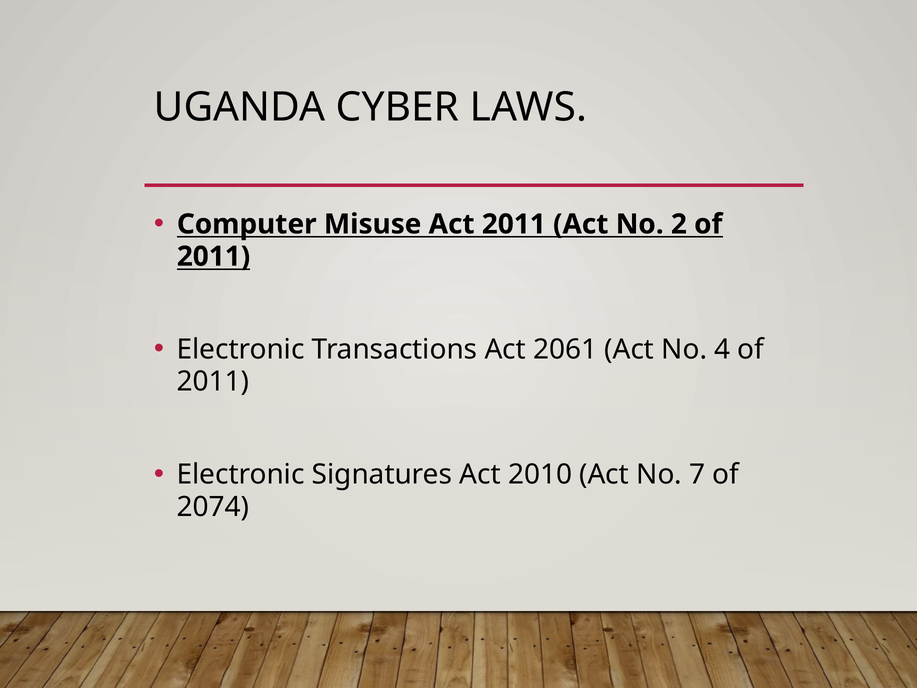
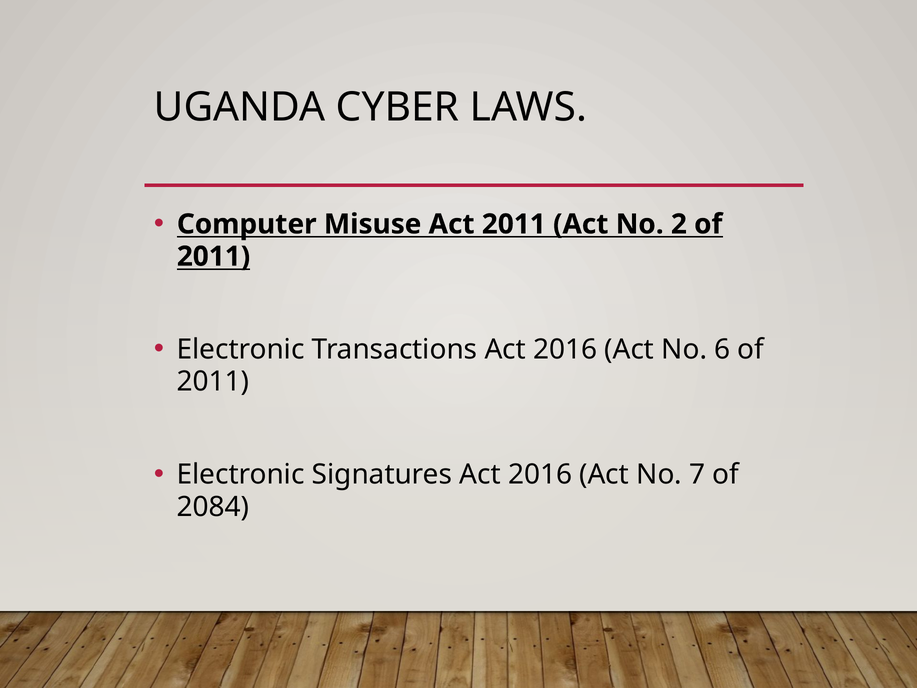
Transactions Act 2061: 2061 -> 2016 (565, 349)
4: 4 -> 6 (722, 349)
Signatures Act 2010: 2010 -> 2016 (540, 474)
2074: 2074 -> 2084 (213, 507)
